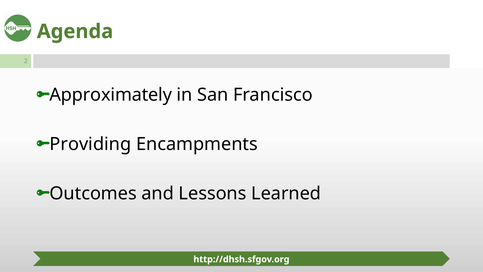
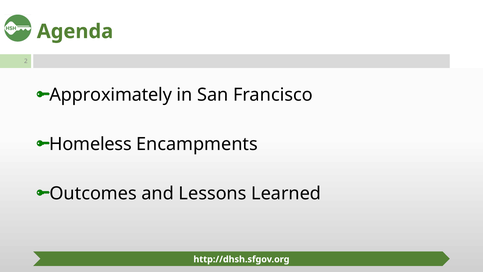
Providing: Providing -> Homeless (91, 144)
